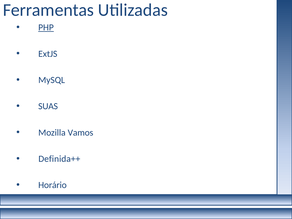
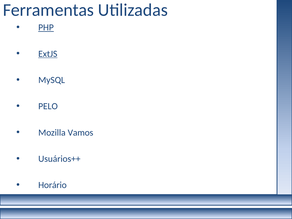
ExtJS underline: none -> present (48, 54)
SUAS: SUAS -> PELO (48, 106)
Definida++: Definida++ -> Usuários++ (59, 159)
